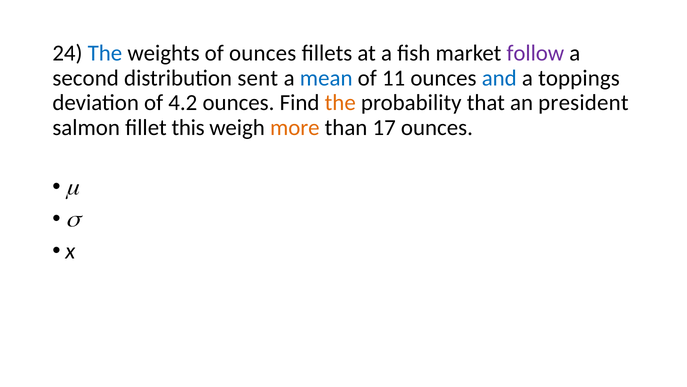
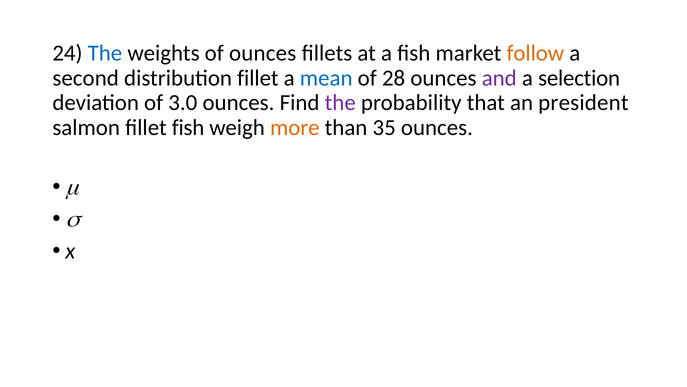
follow colour: purple -> orange (535, 53)
distribution sent: sent -> fillet (258, 78)
11: 11 -> 28 (394, 78)
and colour: blue -> purple (499, 78)
toppings: toppings -> selection (579, 78)
4.2: 4.2 -> 3.0 (183, 103)
the colour: orange -> purple (340, 103)
fillet this: this -> fish (188, 127)
17: 17 -> 35 (384, 127)
